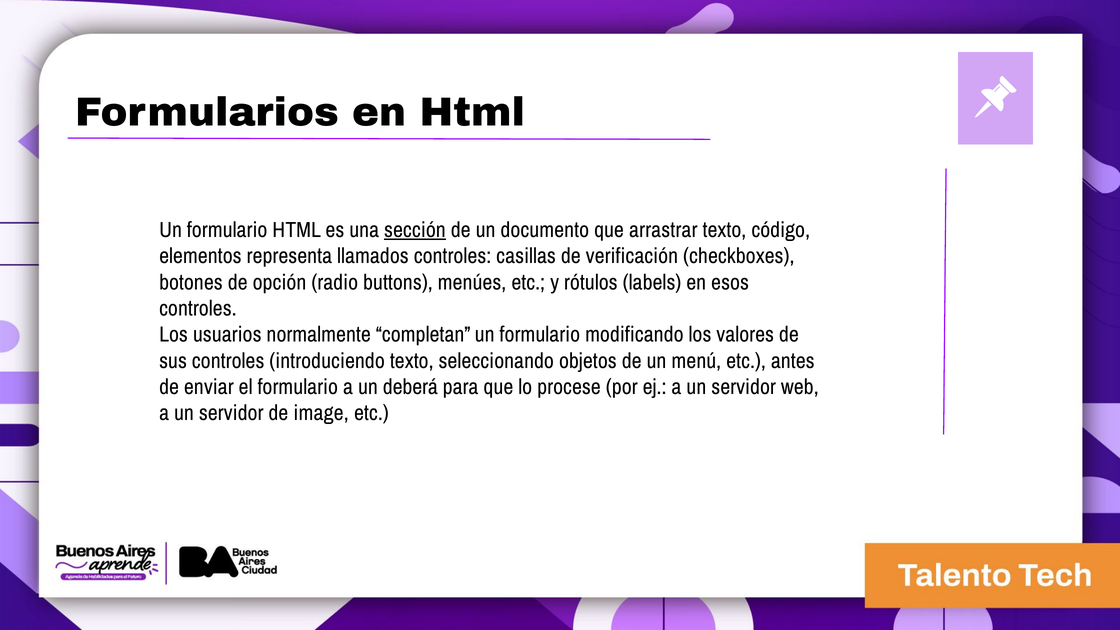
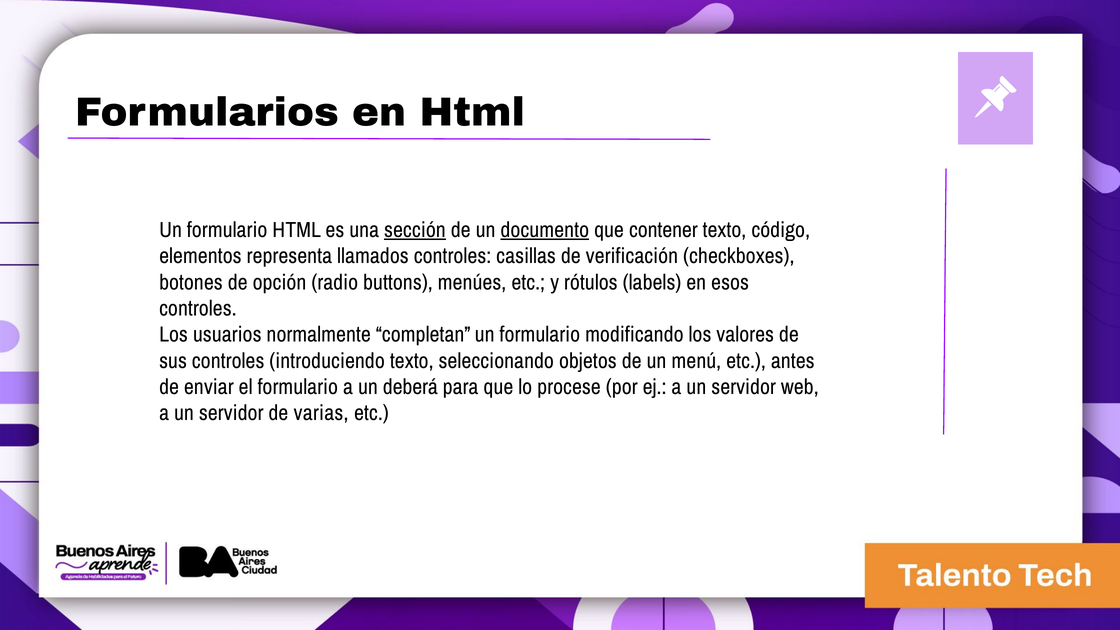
documento underline: none -> present (545, 230)
arrastrar: arrastrar -> contener (663, 230)
image: image -> varias (321, 413)
